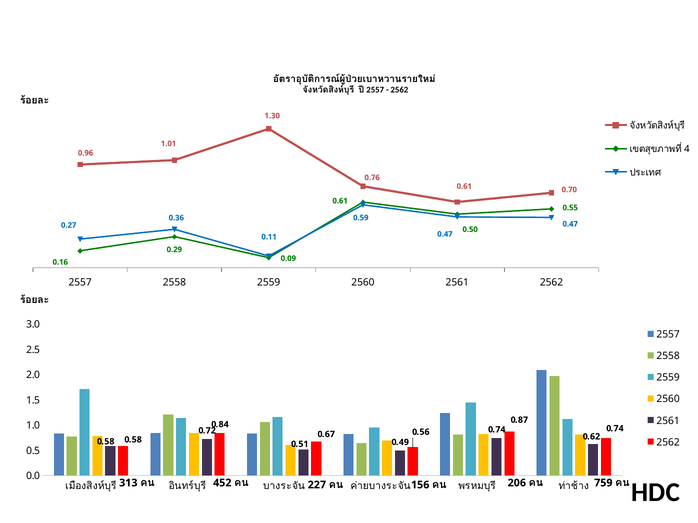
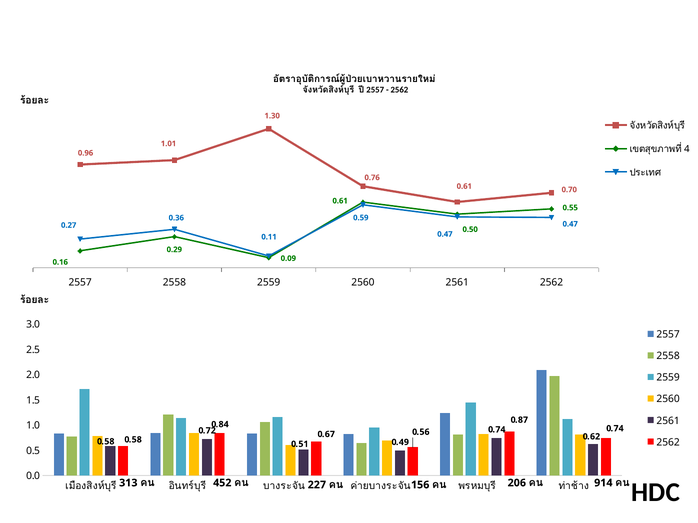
759: 759 -> 914 (603, 483)
